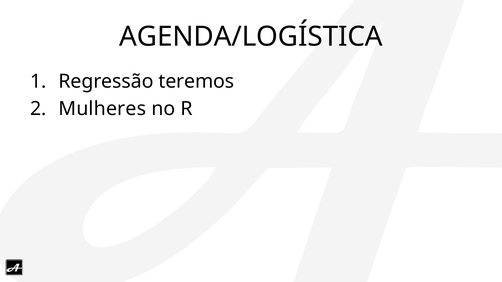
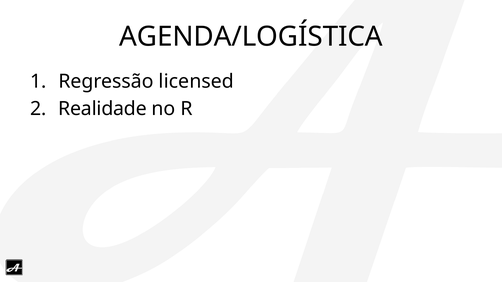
teremos: teremos -> licensed (196, 81)
Mulheres: Mulheres -> Realidade (103, 109)
